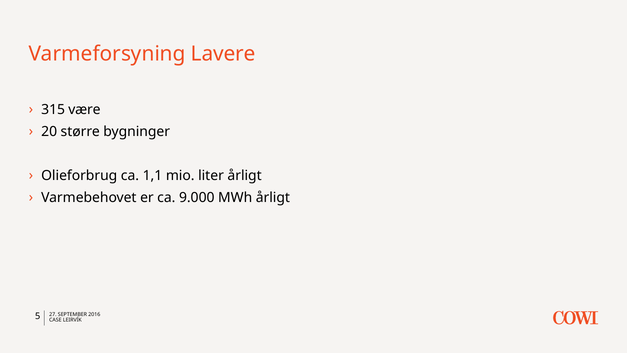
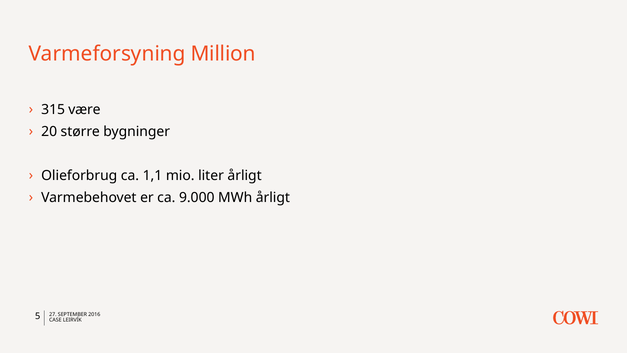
Lavere: Lavere -> Million (223, 54)
